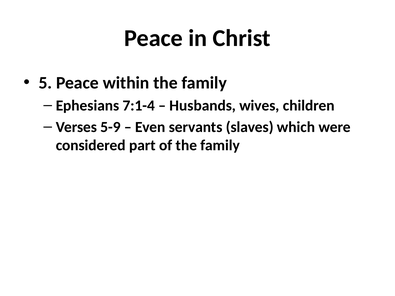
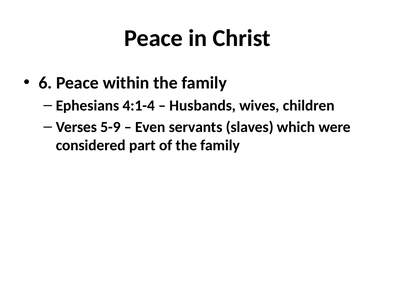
5: 5 -> 6 (45, 83)
7:1-4: 7:1-4 -> 4:1-4 (139, 106)
